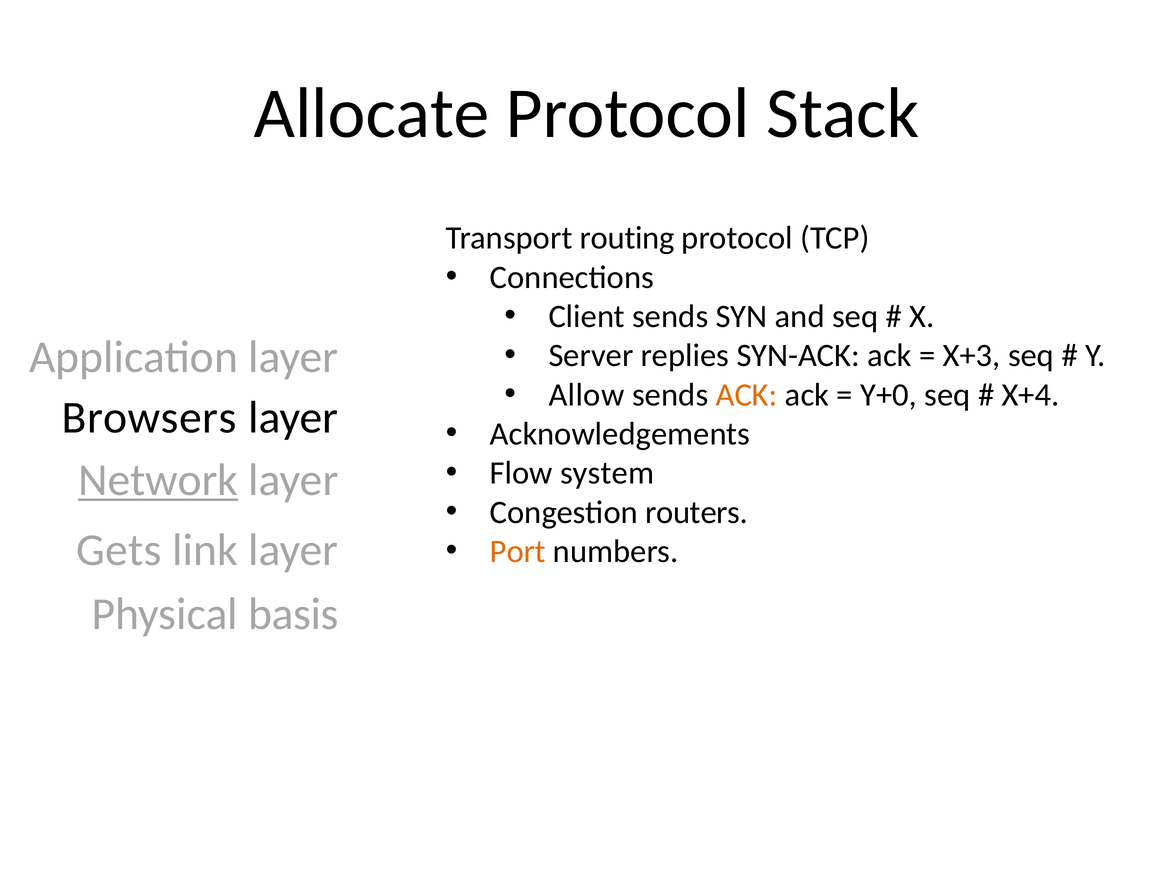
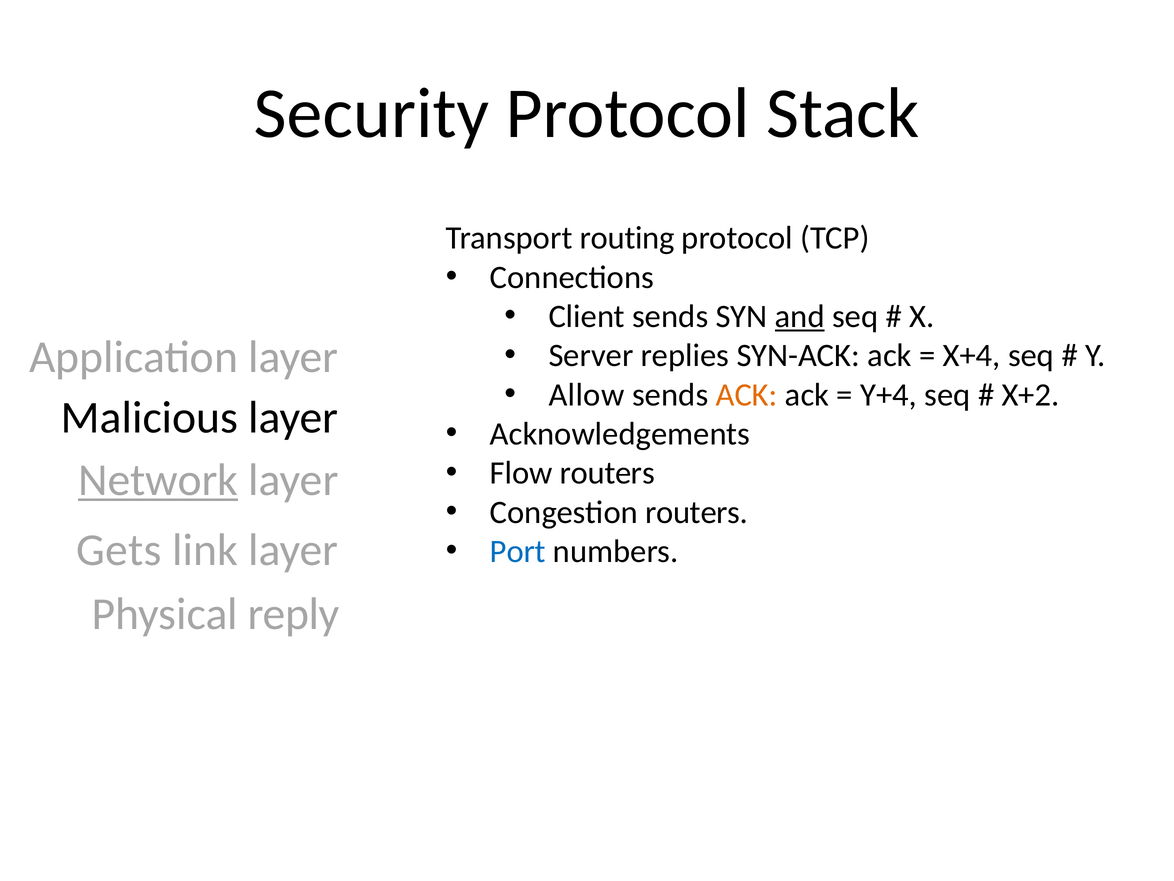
Allocate: Allocate -> Security (372, 114)
and underline: none -> present (800, 316)
X+3: X+3 -> X+4 (972, 355)
Y+0: Y+0 -> Y+4 (889, 395)
X+4: X+4 -> X+2 (1031, 395)
Browsers: Browsers -> Malicious (149, 417)
Flow system: system -> routers (607, 473)
Port colour: orange -> blue (518, 551)
basis: basis -> reply (293, 614)
